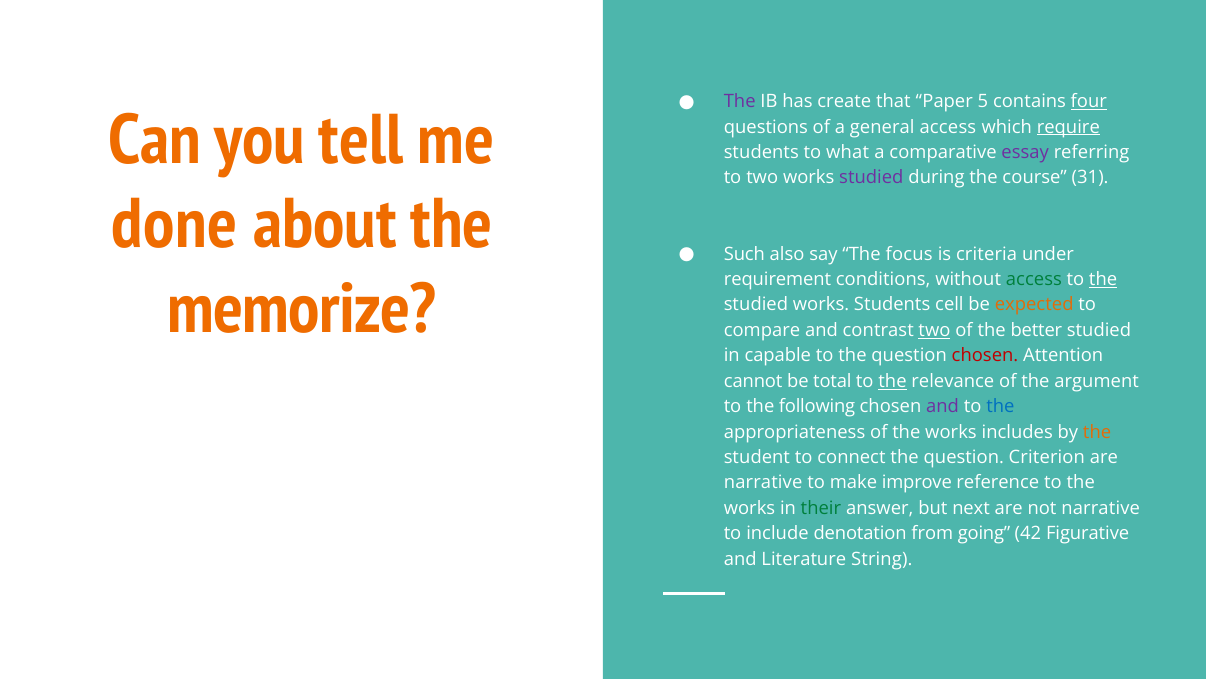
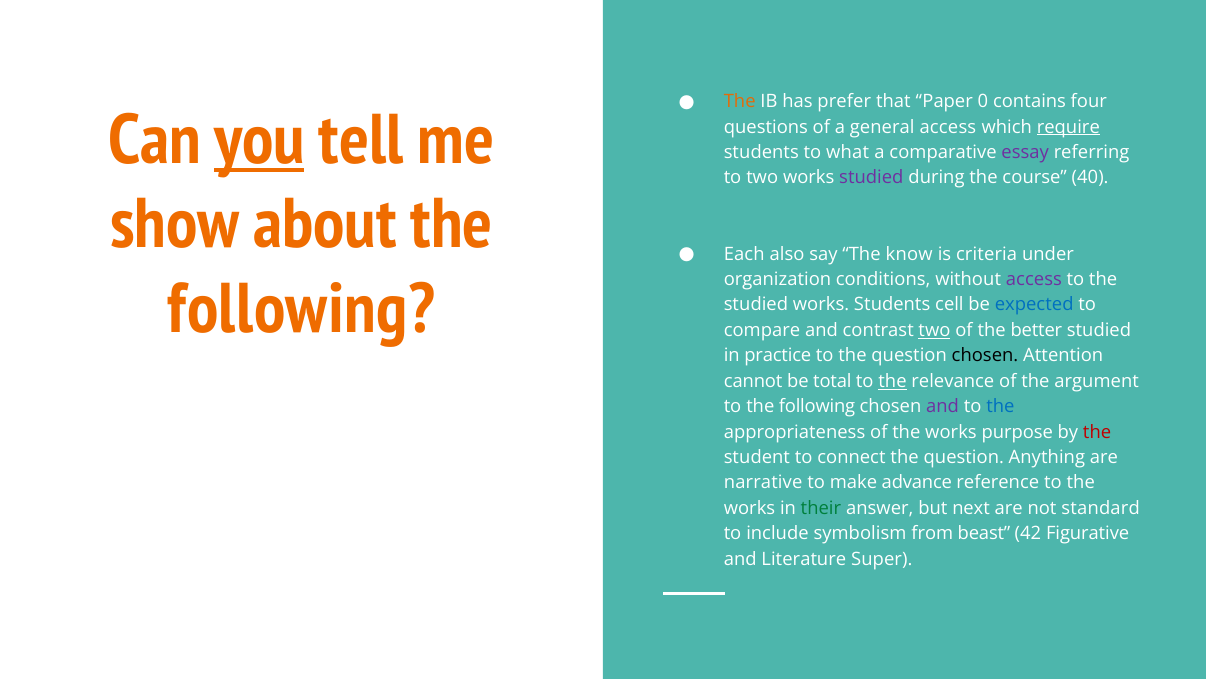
The colour: purple -> orange (740, 101)
create: create -> prefer (844, 101)
5: 5 -> 0 (983, 101)
four underline: present -> none (1089, 101)
you underline: none -> present (259, 140)
31: 31 -> 40 (1090, 178)
done: done -> show (175, 224)
Such: Such -> Each (744, 254)
focus: focus -> know (909, 254)
requirement: requirement -> organization (777, 279)
access colour: green -> purple (1034, 279)
the underline: present -> none (1103, 279)
memorize: memorize -> following (302, 309)
expected colour: orange -> blue (1034, 305)
capable: capable -> practice (778, 355)
chosen colour: red -> black (985, 355)
includes: includes -> purpose (1017, 432)
the colour: orange -> red (1097, 432)
Criterion: Criterion -> Anything (1047, 457)
improve: improve -> advance (917, 482)
not narrative: narrative -> standard (1101, 508)
denotation: denotation -> symbolism (860, 533)
going: going -> beast (984, 533)
String: String -> Super (882, 559)
